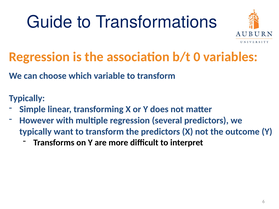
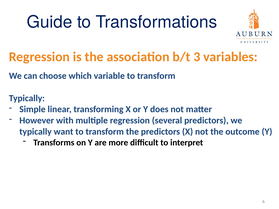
0: 0 -> 3 (197, 57)
